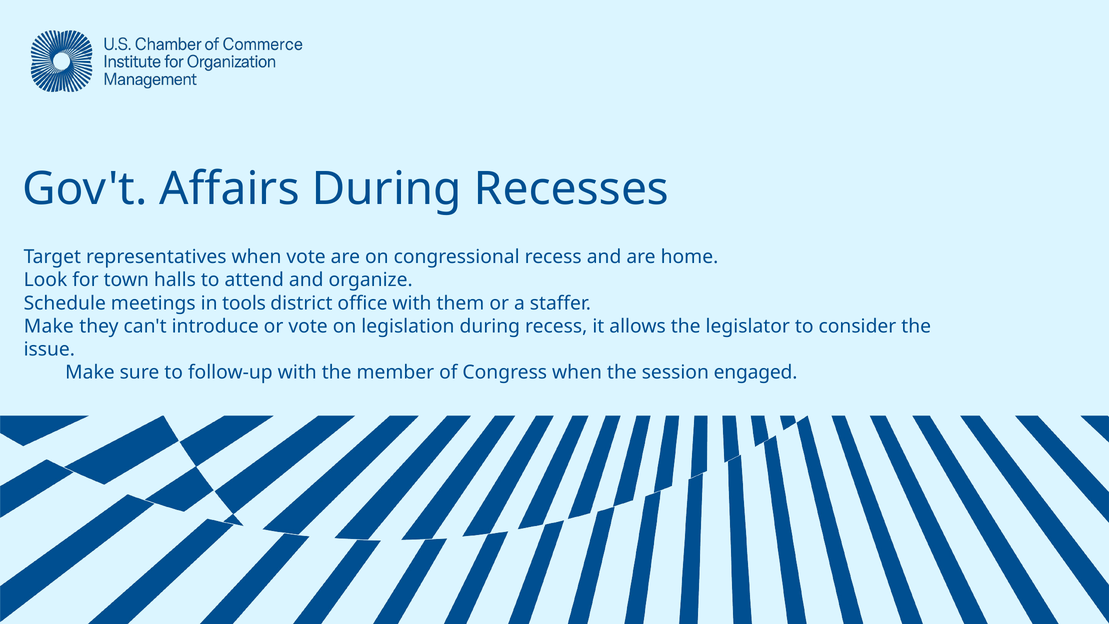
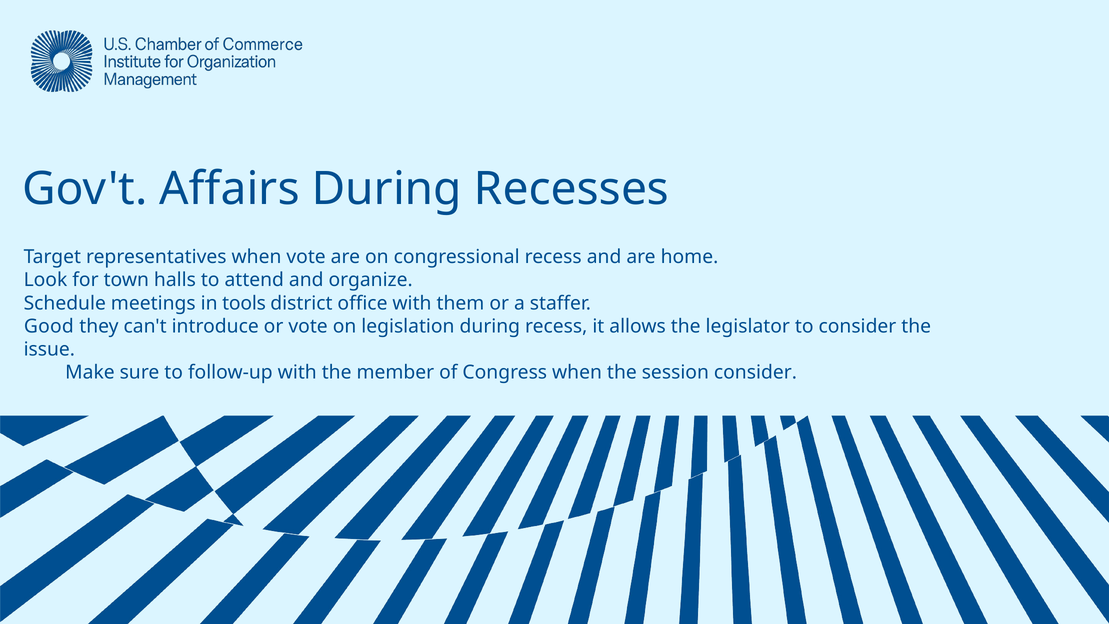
Make: Make -> Good (49, 326)
session engaged: engaged -> consider (755, 372)
